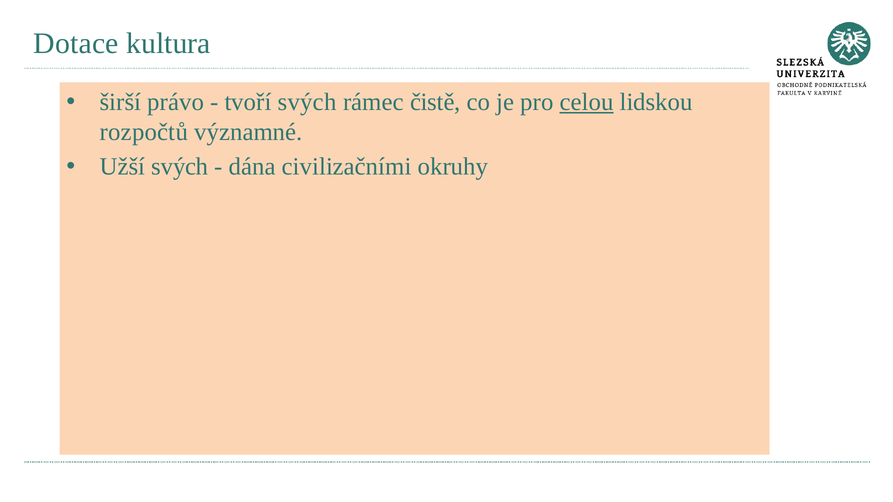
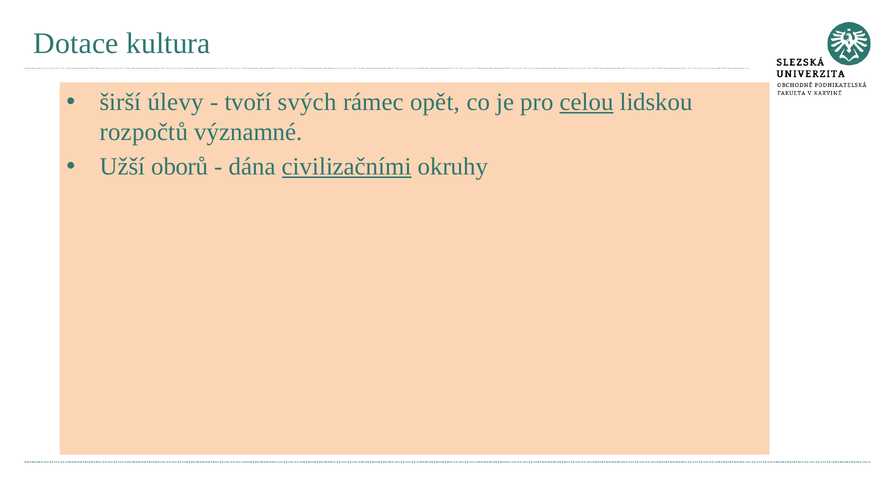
právo: právo -> úlevy (176, 102)
čistě: čistě -> opět (435, 102)
Užší svých: svých -> oborů (180, 167)
civilizačními underline: none -> present (347, 167)
